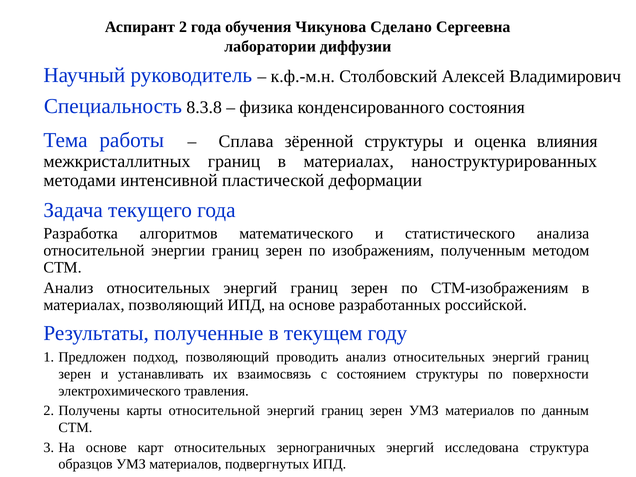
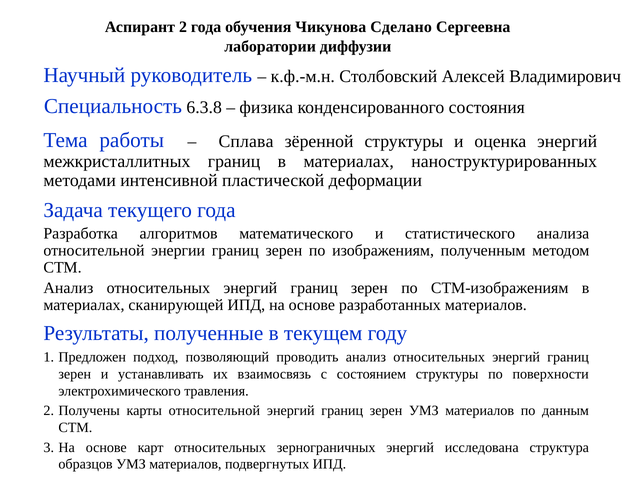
8.3.8: 8.3.8 -> 6.3.8 (204, 108)
оценка влияния: влияния -> энергий (567, 142)
материалах позволяющий: позволяющий -> сканирующей (176, 305)
разработанных российской: российской -> материалов (486, 305)
